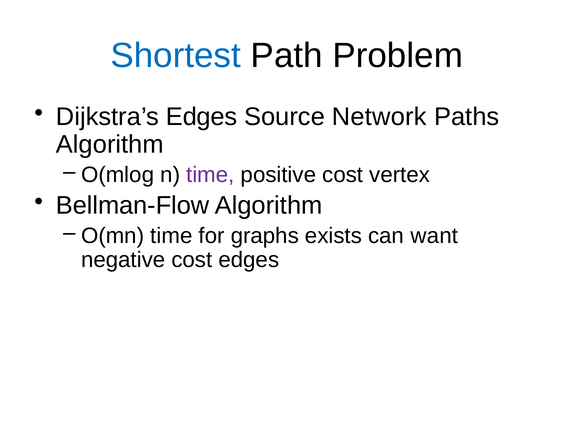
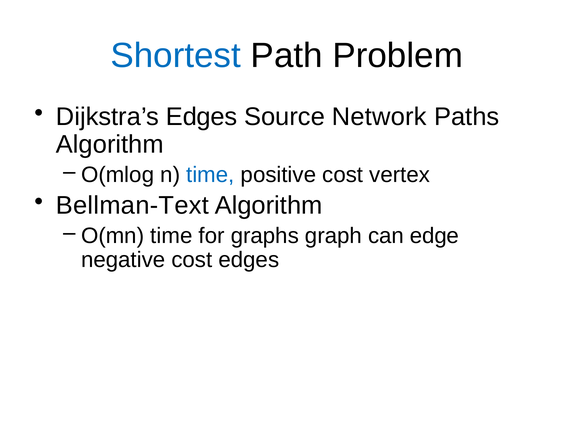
time colour: purple -> blue (210, 175)
Bellman-Flow: Bellman-Flow -> Bellman-Text (132, 206)
exists: exists -> graph (333, 236)
want: want -> edge (434, 236)
